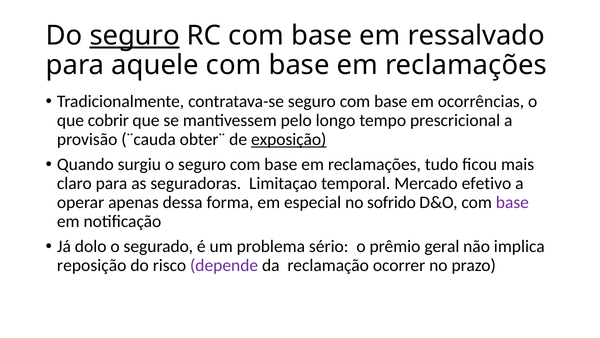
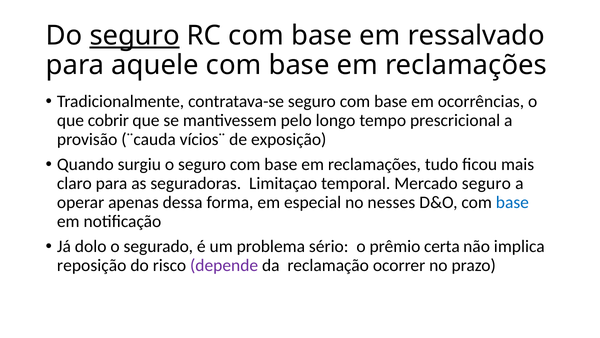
obter¨: obter¨ -> vícios¨ (203, 139)
exposição underline: present -> none (289, 139)
Mercado efetivo: efetivo -> seguro (486, 183)
sofrido: sofrido -> nesses (391, 202)
base colour: purple -> blue (512, 202)
geral: geral -> certa (442, 246)
